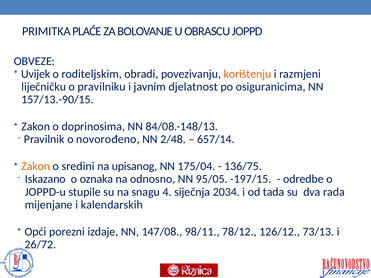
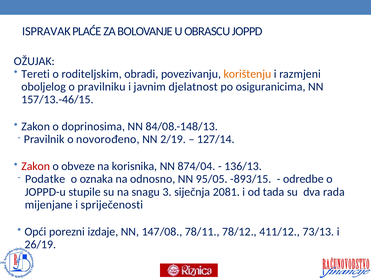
PRIMITKA: PRIMITKA -> ISPRAVAK (46, 31)
OBVEZE: OBVEZE -> OŽUJAK (34, 61)
Uvijek: Uvijek -> Tereti (36, 74)
liječničku: liječničku -> oboljelog (44, 87)
157/13.-90/15: 157/13.-90/15 -> 157/13.-46/15 (57, 100)
2/48: 2/48 -> 2/19 (173, 139)
657/14: 657/14 -> 127/14 (216, 139)
Zakon colour: orange -> red (36, 166)
sredini: sredini -> obveze (78, 166)
upisanog: upisanog -> korisnika (135, 166)
175/04: 175/04 -> 874/04 (197, 166)
136/75: 136/75 -> 136/13 (243, 166)
Iskazano: Iskazano -> Podatke (45, 179)
-197/15: -197/15 -> -893/15 (251, 179)
4: 4 -> 3 (167, 192)
2034: 2034 -> 2081 (226, 192)
kalendarskih: kalendarskih -> spriječenosti (112, 205)
98/11: 98/11 -> 78/11 (202, 232)
126/12: 126/12 -> 411/12 (280, 232)
26/72: 26/72 -> 26/19 (40, 245)
